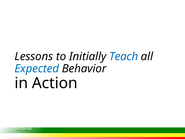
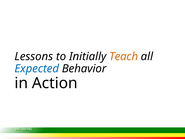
Teach colour: blue -> orange (124, 56)
